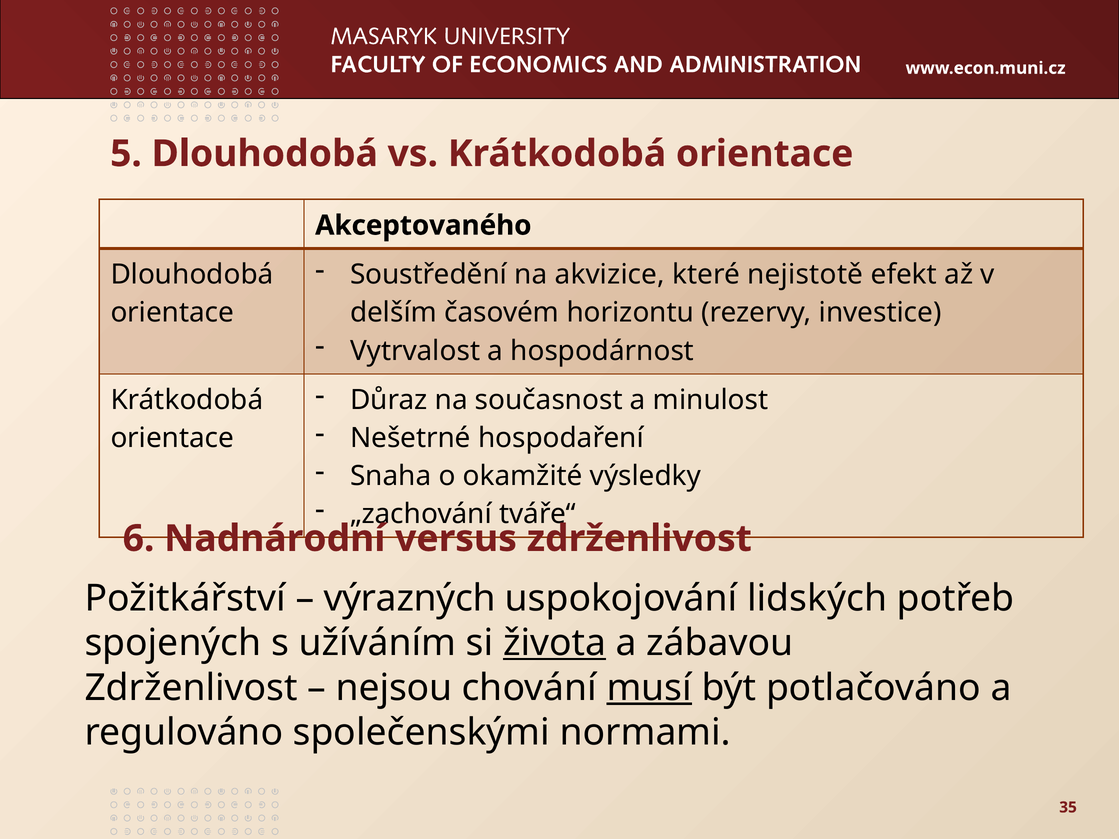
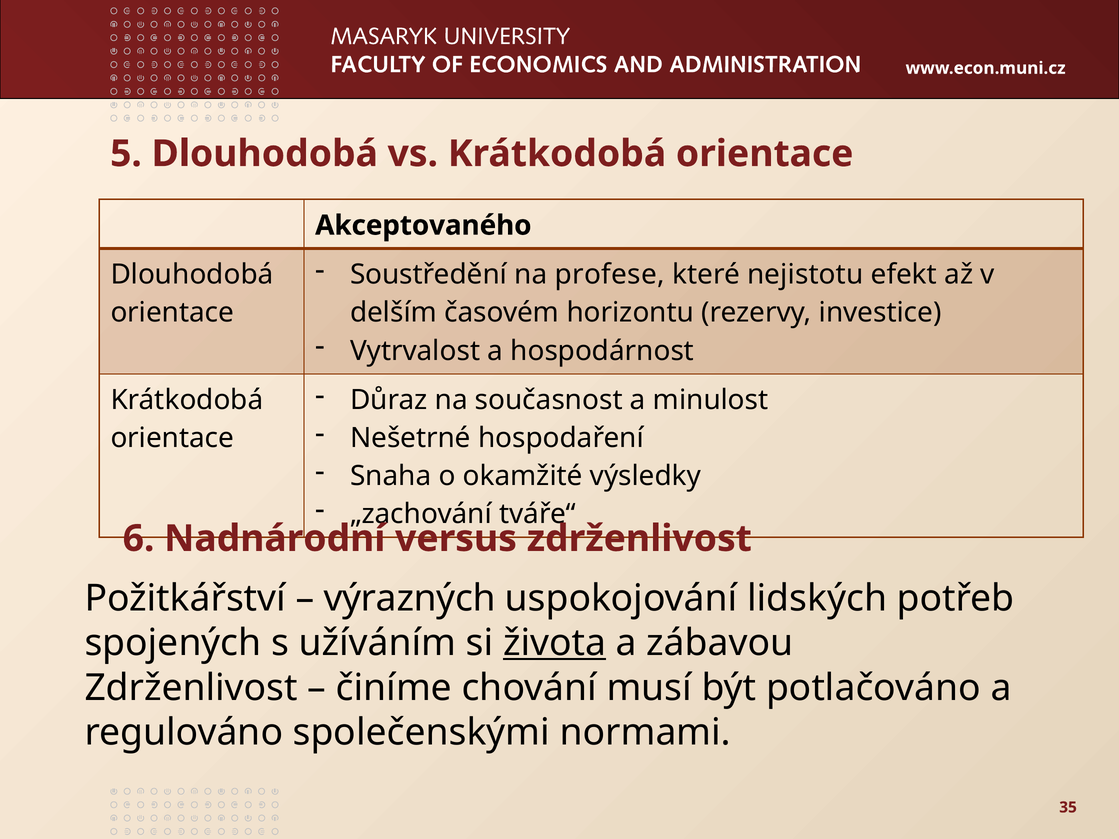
akvizice: akvizice -> profese (610, 275)
nejistotě: nejistotě -> nejistotu (805, 275)
nejsou: nejsou -> činíme (394, 688)
musí underline: present -> none (649, 688)
